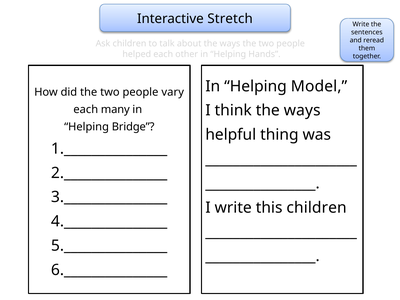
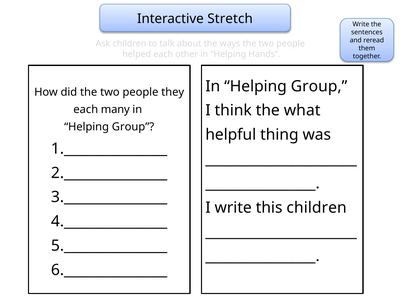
Model: Model -> Group (319, 86)
vary: vary -> they (173, 92)
think the ways: ways -> what (302, 111)
Bridge: Bridge -> Group (133, 127)
